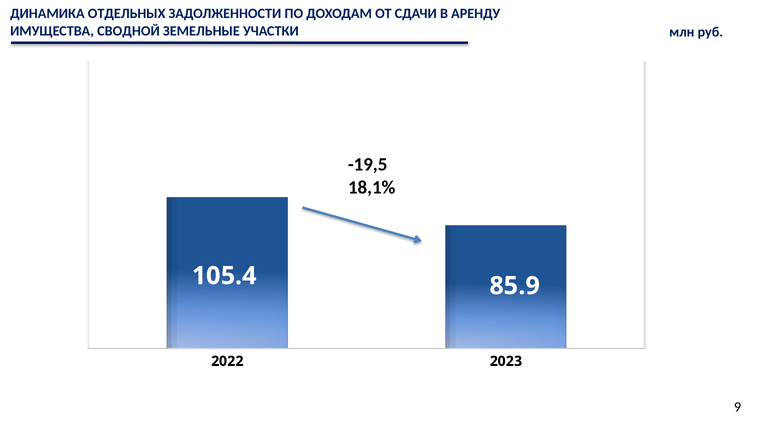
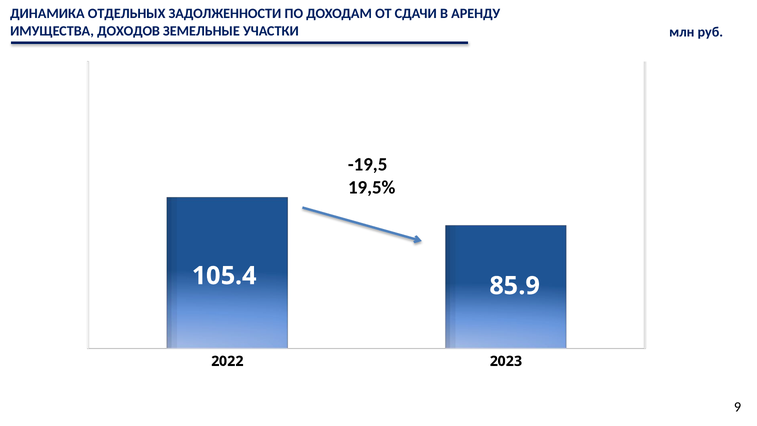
СВОДНОЙ: СВОДНОЙ -> ДОХОДОВ (129, 31)
18,1%: 18,1% -> 19,5% (372, 187)
